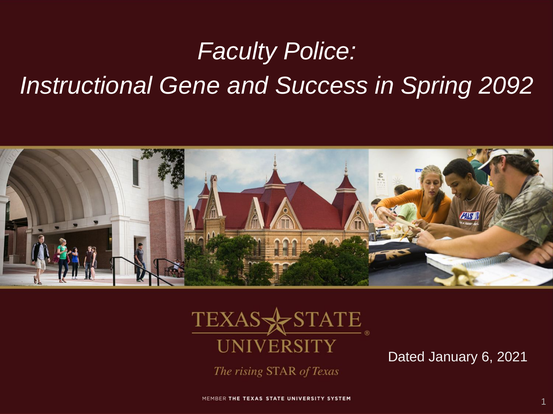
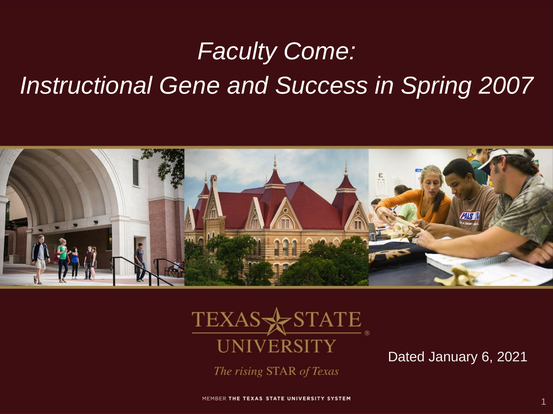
Police: Police -> Come (320, 51)
2092: 2092 -> 2007 (506, 86)
